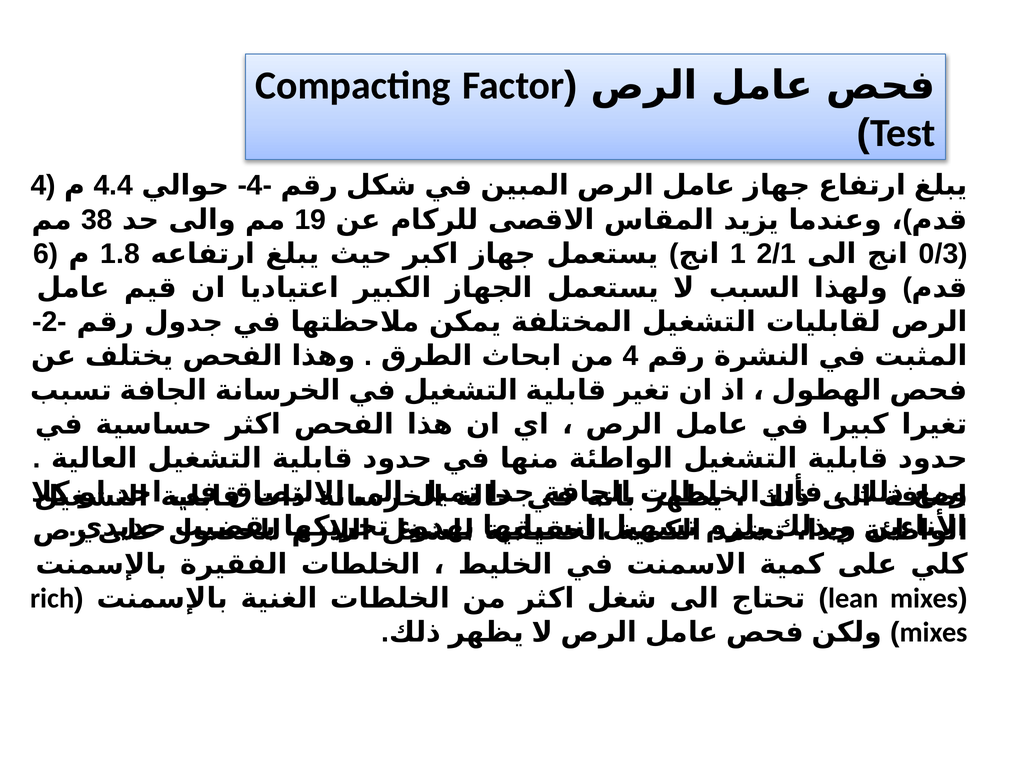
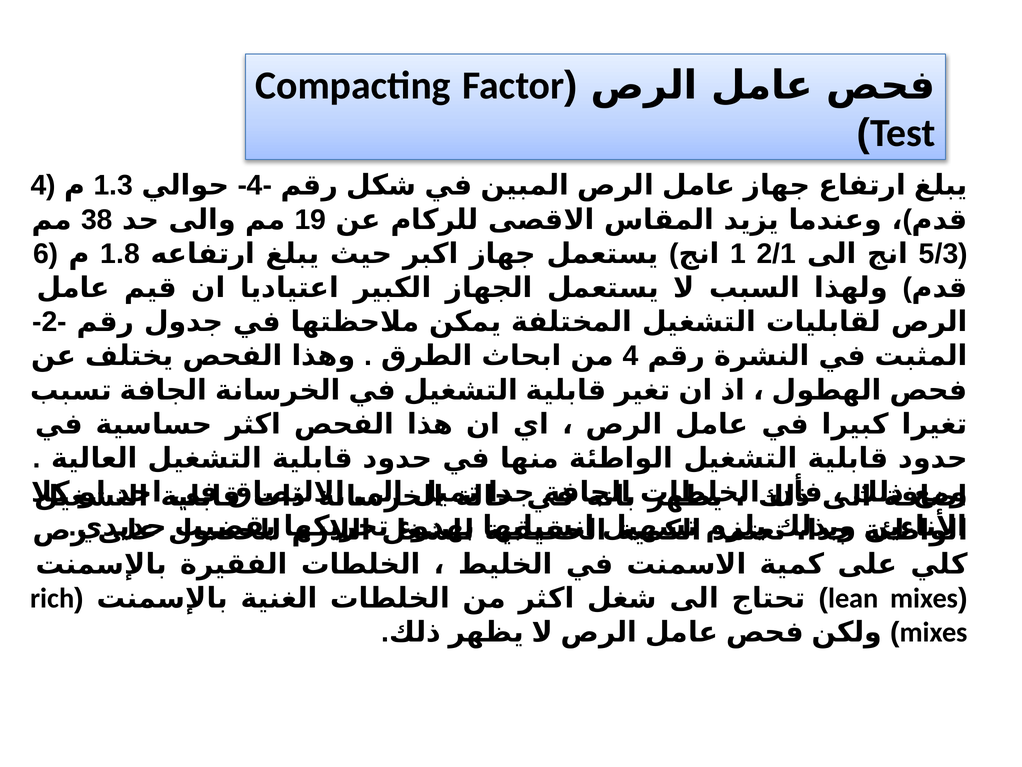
4.4: 4.4 -> 1.3 (113, 185)
0/3: 0/3 -> 5/3 (939, 254)
